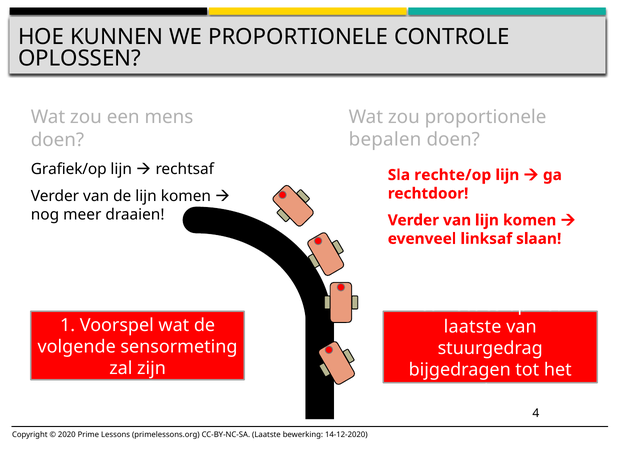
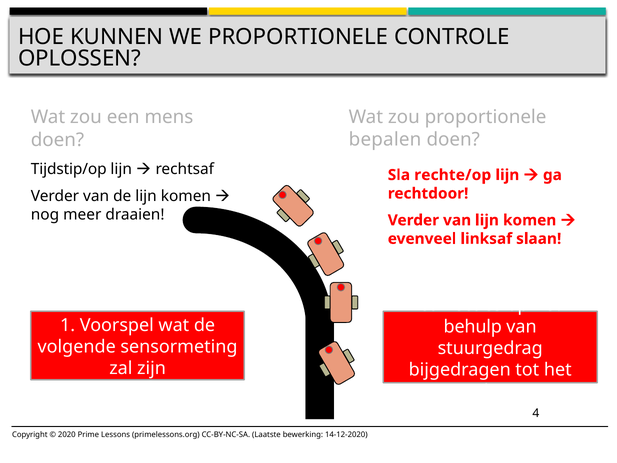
Grafiek/op: Grafiek/op -> Tijdstip/op (69, 169)
laatste: laatste -> behulp (473, 326)
